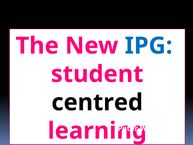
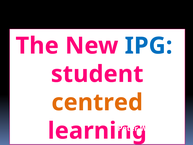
centred colour: black -> orange (97, 102)
